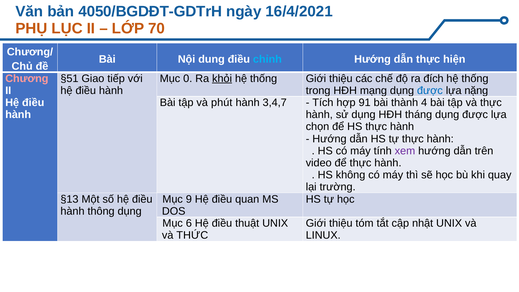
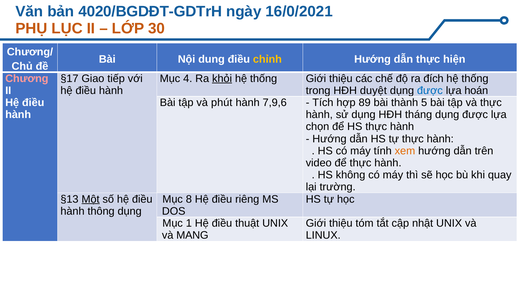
4050/BGDĐT-GDTrH: 4050/BGDĐT-GDTrH -> 4020/BGDĐT-GDTrH (150, 12)
16/4/2021: 16/4/2021 -> 16/0/2021 (299, 12)
70: 70 -> 30 (156, 28)
chỉnh colour: light blue -> yellow (267, 59)
§51: §51 -> §17 (69, 78)
0: 0 -> 4 (188, 78)
mạng: mạng -> duyệt (373, 90)
nặng: nặng -> hoán (476, 90)
3,4,7: 3,4,7 -> 7,9,6 (275, 103)
91: 91 -> 89 (365, 103)
4: 4 -> 5 (424, 103)
xem colour: purple -> orange (405, 151)
Một underline: none -> present (91, 199)
9: 9 -> 8 (189, 199)
quan: quan -> riêng (247, 199)
6: 6 -> 1 (189, 223)
THỨC: THỨC -> MANG (192, 235)
